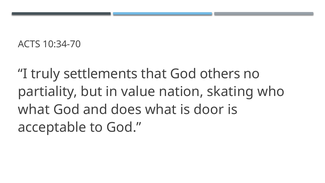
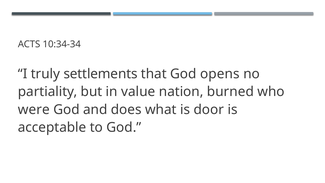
10:34-70: 10:34-70 -> 10:34-34 (62, 44)
others: others -> opens (220, 74)
skating: skating -> burned (230, 92)
what: what -> were (34, 110)
